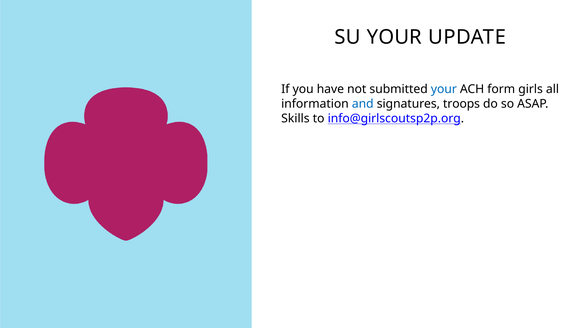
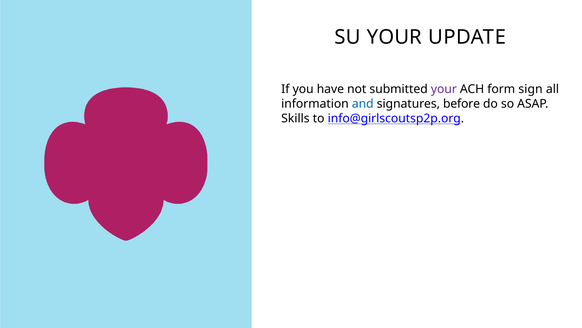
your colour: blue -> purple (444, 89)
girls: girls -> sign (530, 89)
troops: troops -> before (462, 104)
